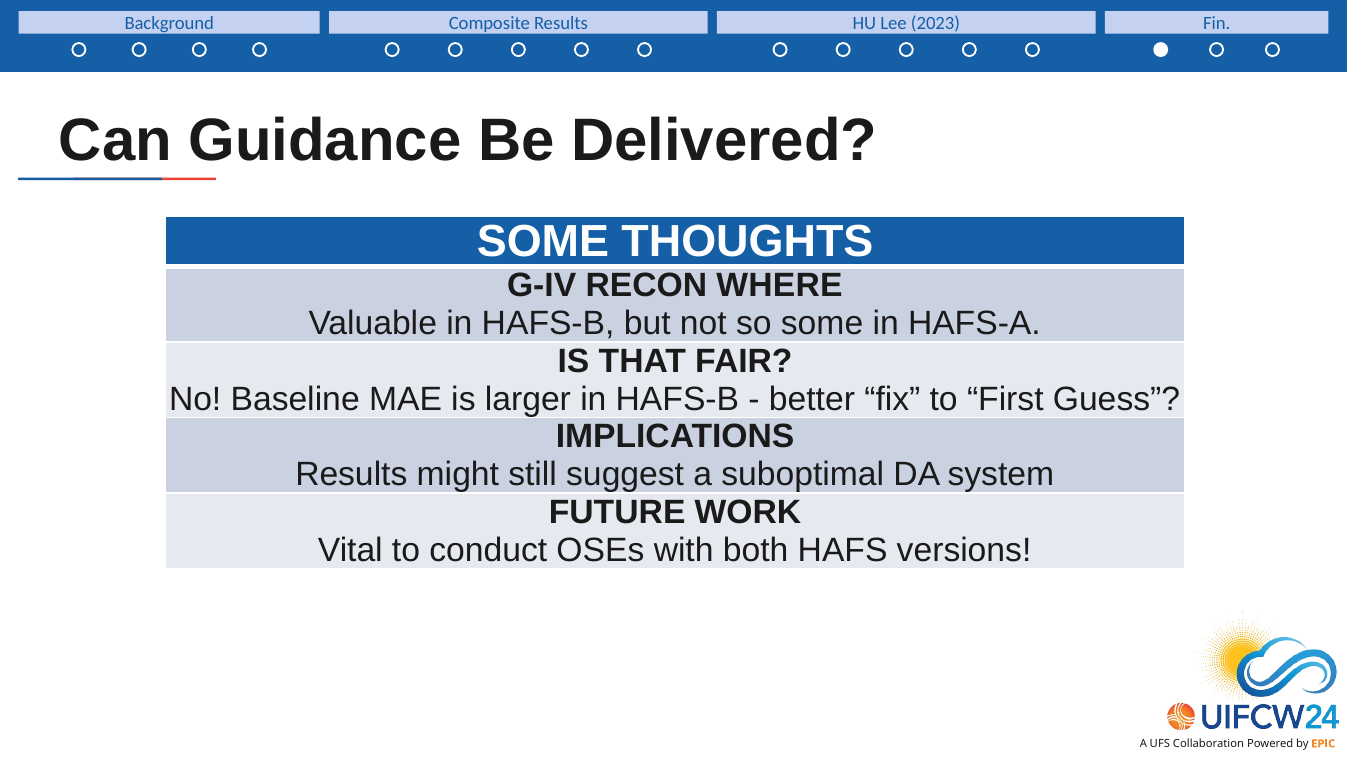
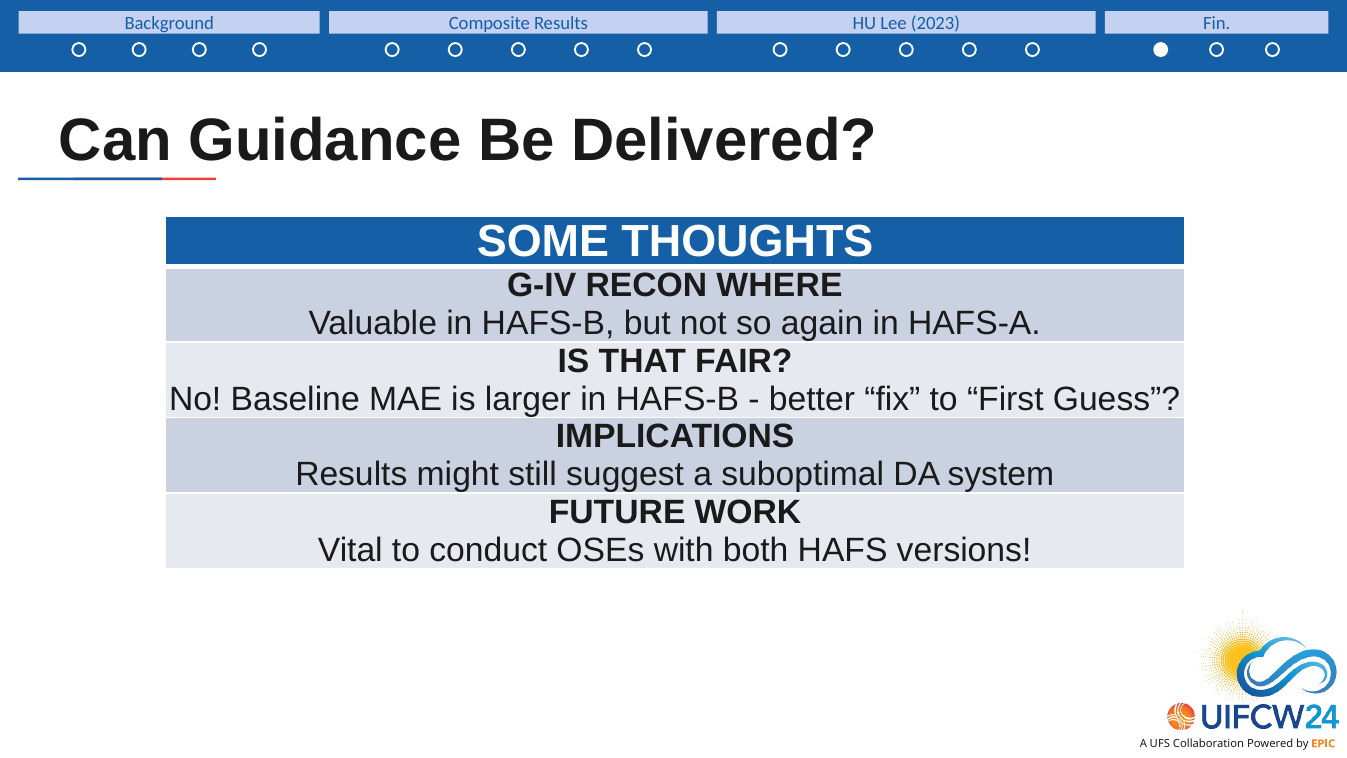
so some: some -> again (822, 323)
